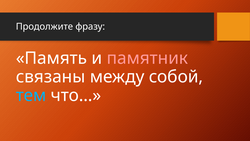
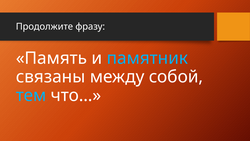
памятник colour: pink -> light blue (147, 58)
